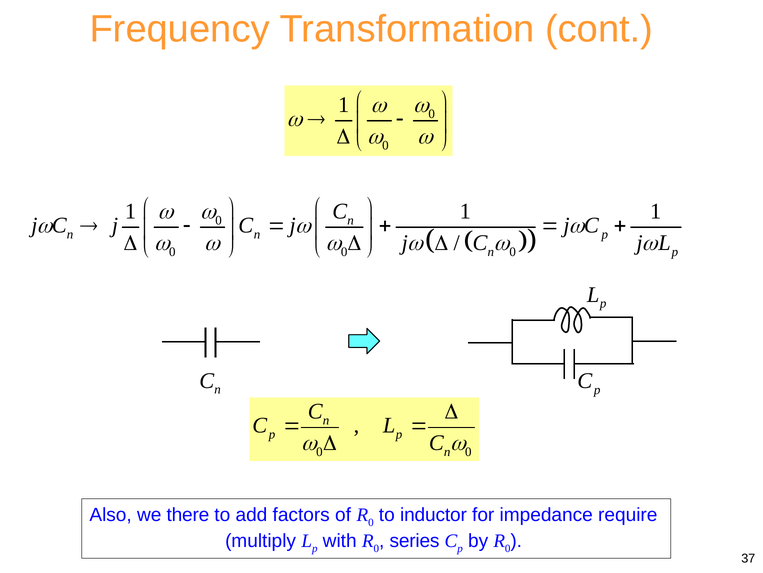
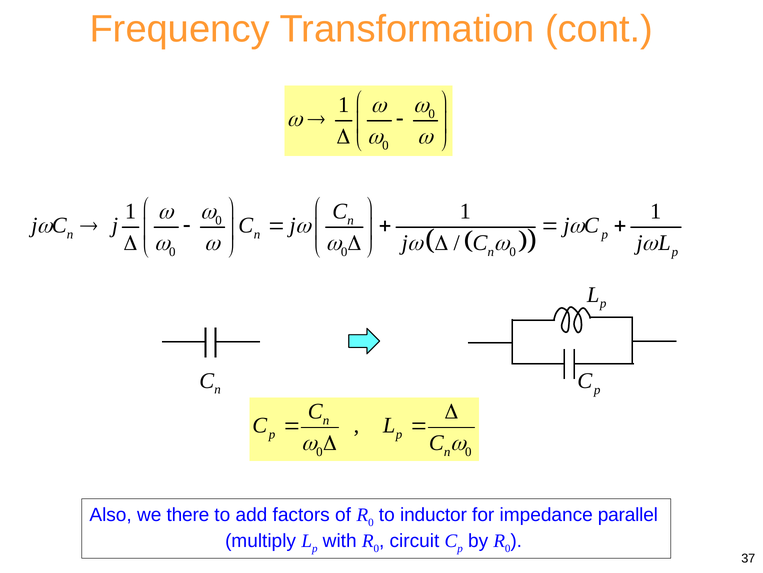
require: require -> parallel (628, 514)
series: series -> circuit (414, 540)
